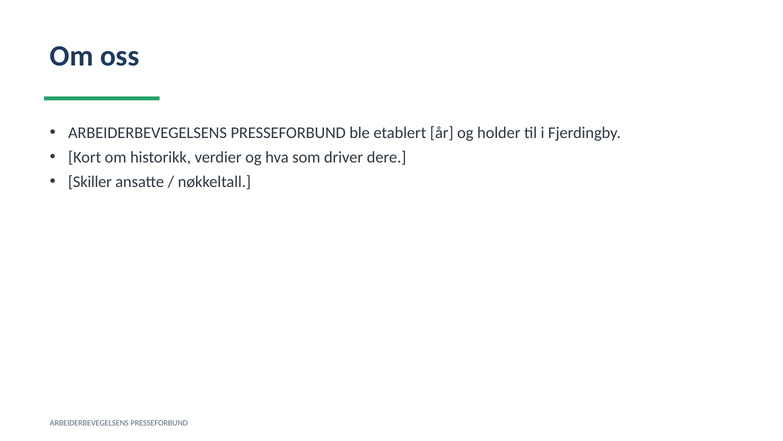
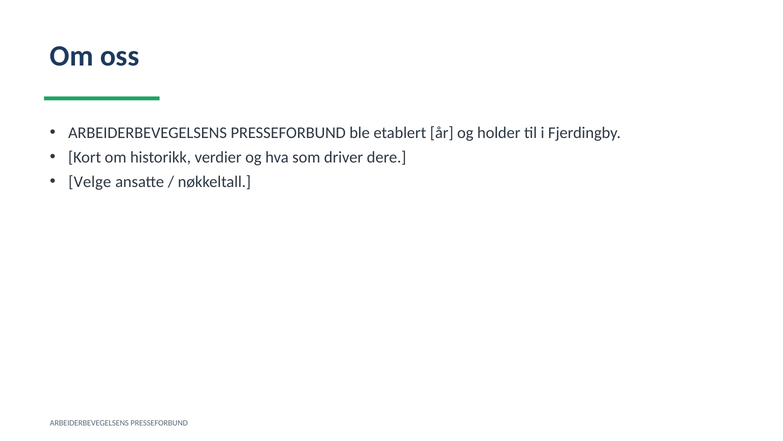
Skiller: Skiller -> Velge (90, 182)
